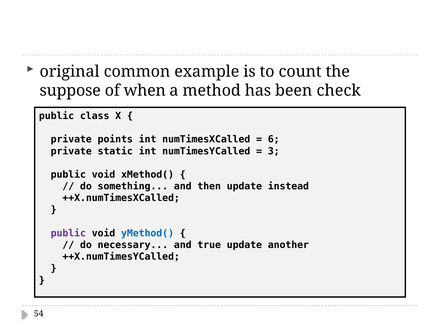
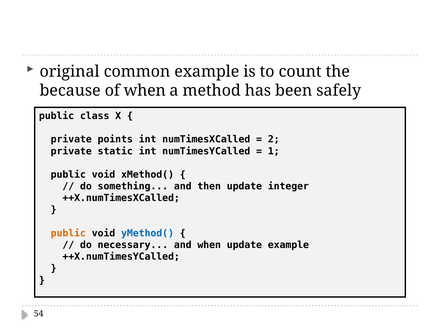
suppose: suppose -> because (70, 91)
check: check -> safely (339, 91)
6: 6 -> 2 (274, 139)
3: 3 -> 1 (274, 151)
instead: instead -> integer (288, 186)
public colour: purple -> orange (68, 233)
and true: true -> when (209, 245)
update another: another -> example (288, 245)
